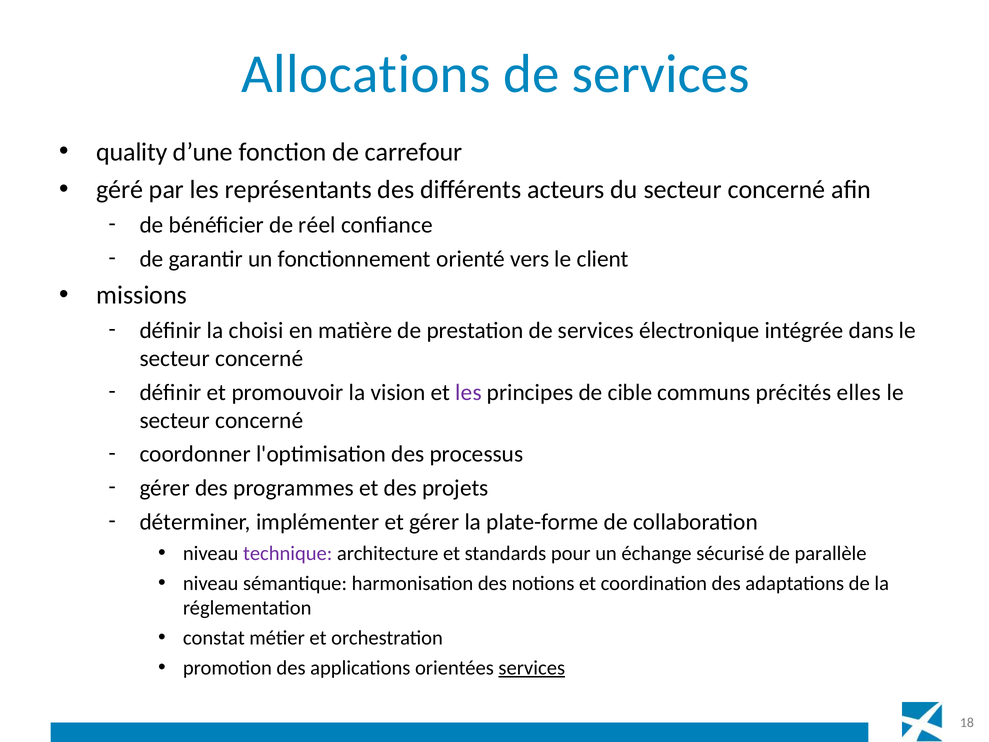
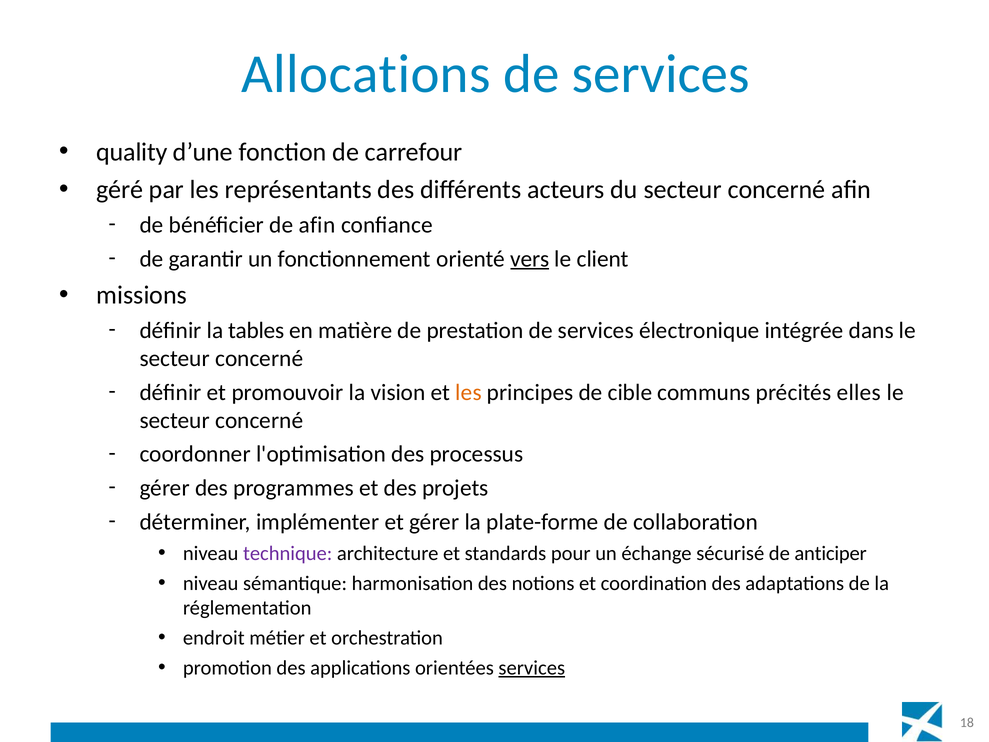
de réel: réel -> afin (317, 225)
vers underline: none -> present (530, 259)
choisi: choisi -> tables (256, 330)
les colour: purple -> orange (469, 392)
parallèle: parallèle -> anticiper (831, 553)
constat: constat -> endroit (214, 638)
